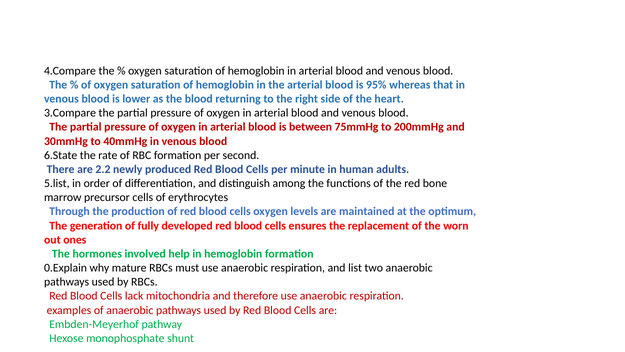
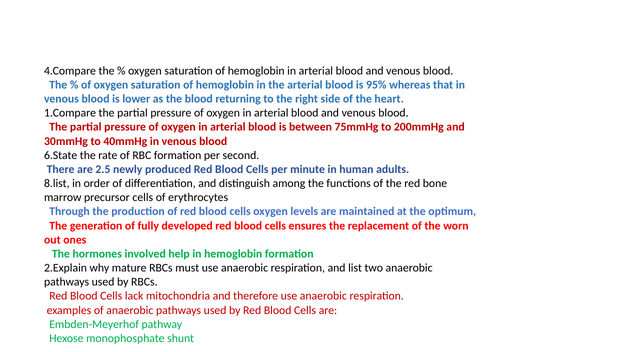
3.Compare: 3.Compare -> 1.Compare (70, 113)
2.2: 2.2 -> 2.5 (103, 169)
5.list: 5.list -> 8.list (57, 183)
0.Explain: 0.Explain -> 2.Explain (66, 268)
